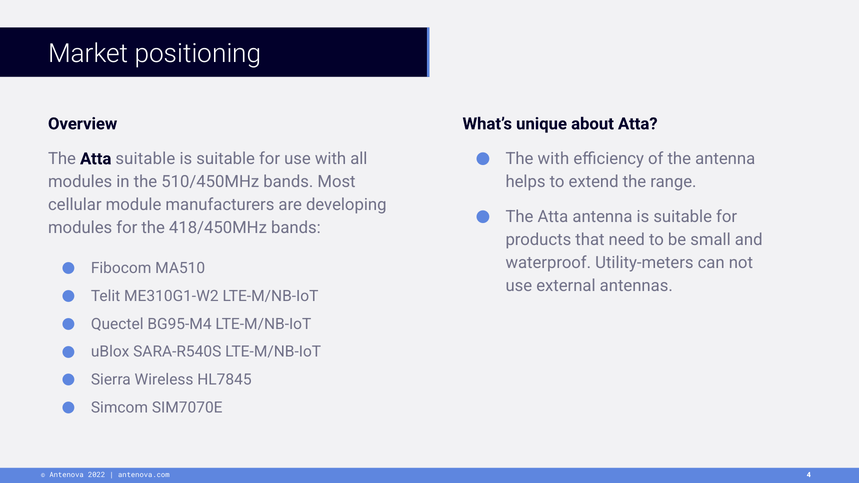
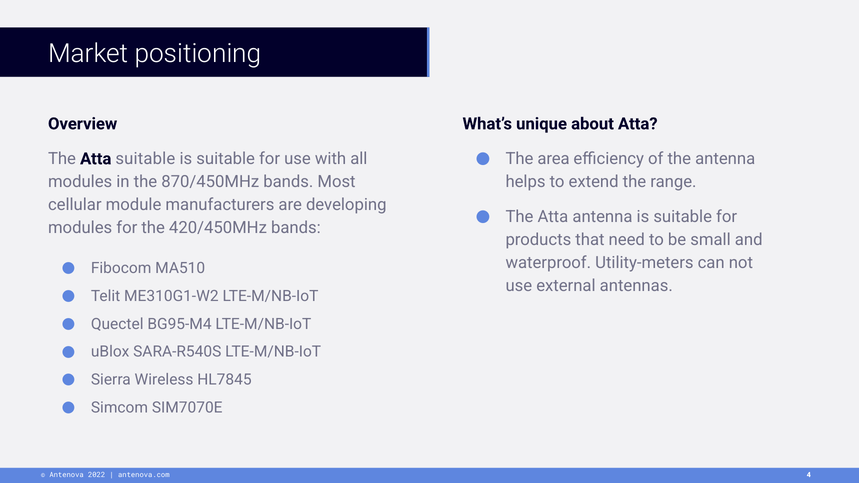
The with: with -> area (554, 159)
510/450MHz: 510/450MHz -> 870/450MHz (210, 182)
418/450MHz: 418/450MHz -> 420/450MHz (218, 228)
